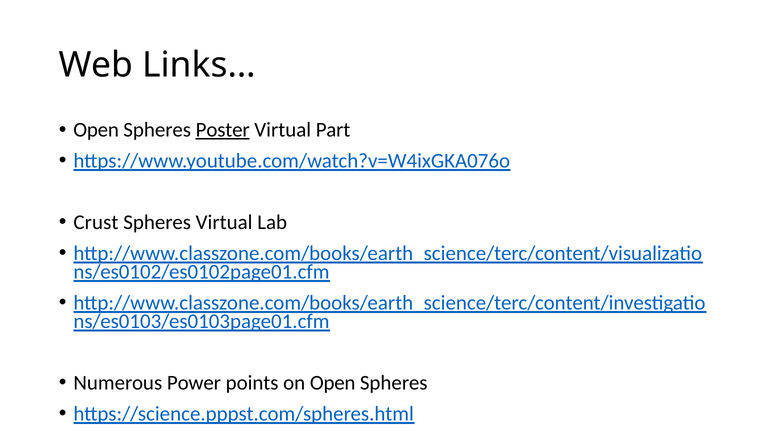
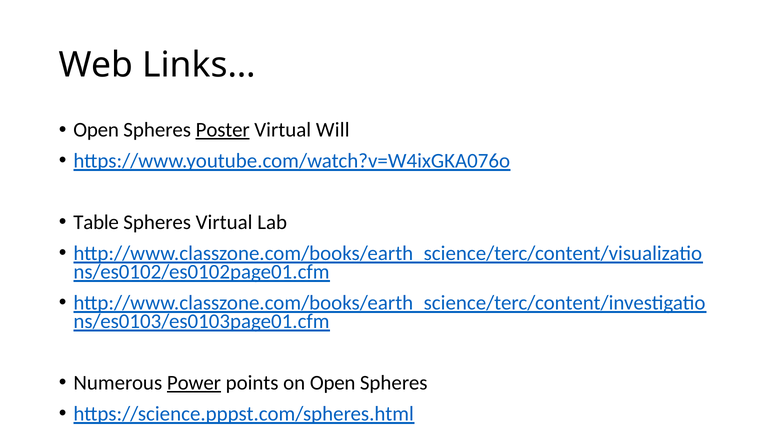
Part: Part -> Will (333, 130)
Crust: Crust -> Table (96, 222)
Power underline: none -> present (194, 383)
